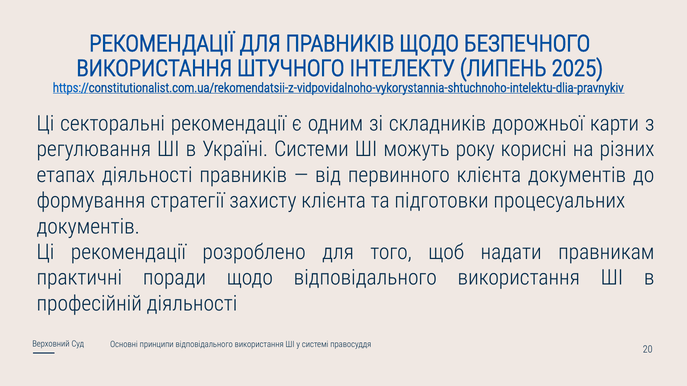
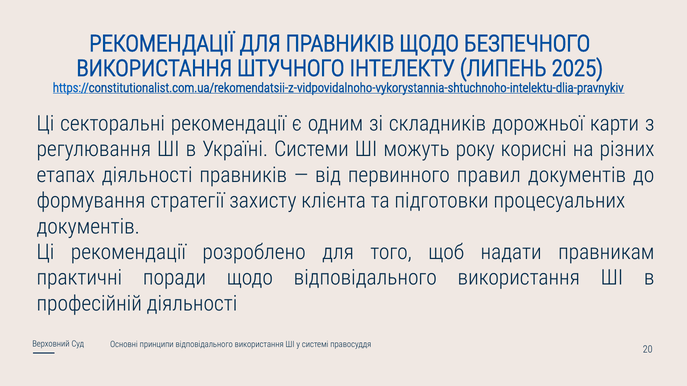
первинного клієнта: клієнта -> правил (489, 175)
